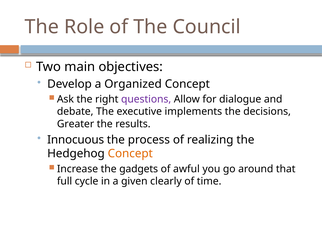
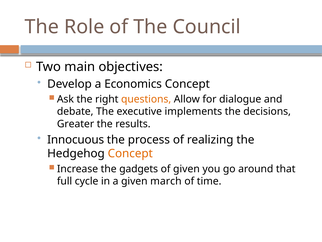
Organized: Organized -> Economics (133, 84)
questions colour: purple -> orange (146, 99)
of awful: awful -> given (186, 169)
clearly: clearly -> march (166, 181)
